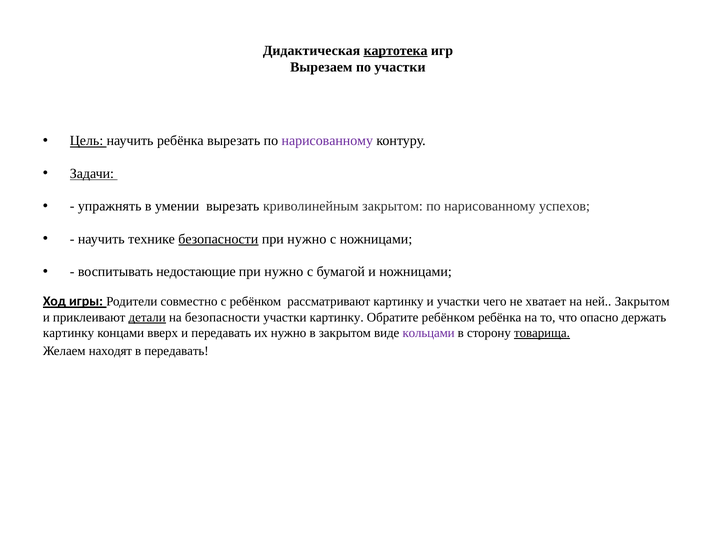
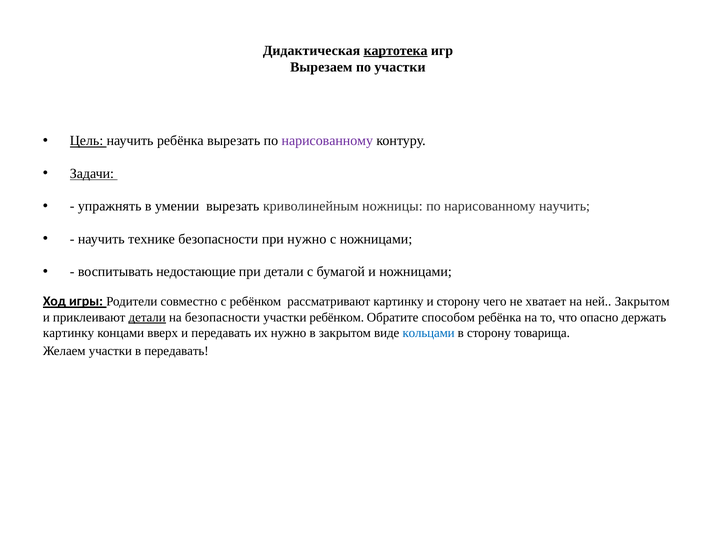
криволинейным закрытом: закрытом -> ножницы (392, 206)
нарисованному успехов: успехов -> научить (564, 206)
безопасности underline: present -> none (218, 239)
нужно: нужно -> детали (284, 272)
и участки: участки -> сторону (458, 302)
участки картинку: картинку -> ребёнком (337, 317)
Обратите ребёнком: ребёнком -> способом (448, 317)
кольцами colour: purple -> blue (429, 333)
товарища underline: present -> none (542, 333)
Желаем находят: находят -> участки (110, 351)
